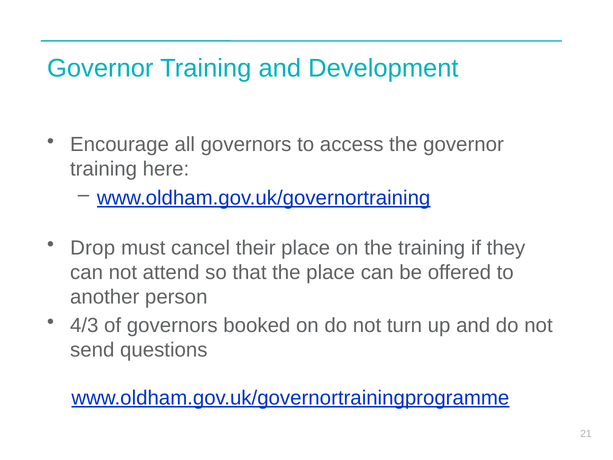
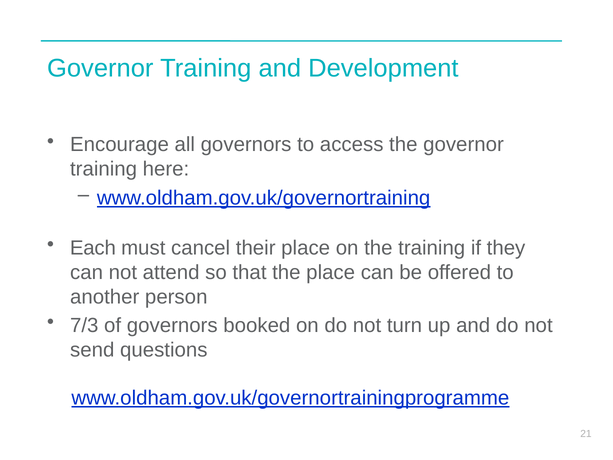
Drop: Drop -> Each (93, 248)
4/3: 4/3 -> 7/3 (84, 325)
